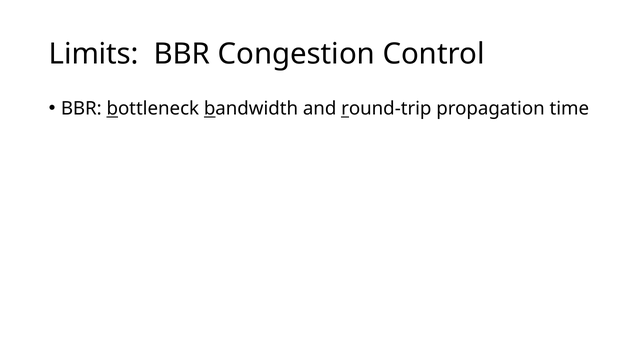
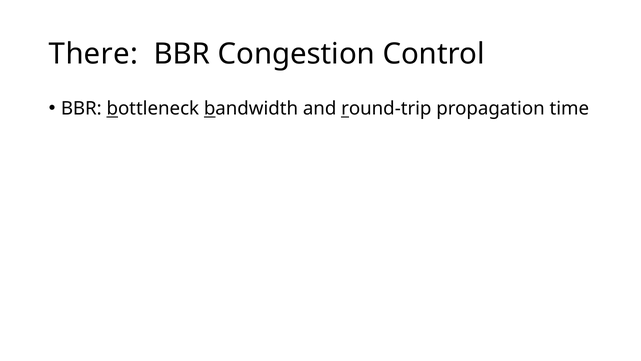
Limits: Limits -> There (93, 54)
